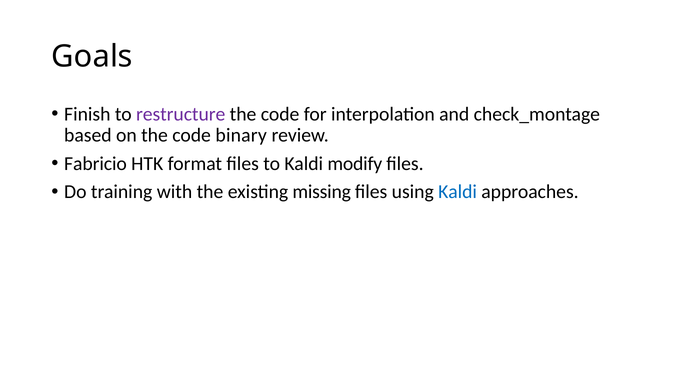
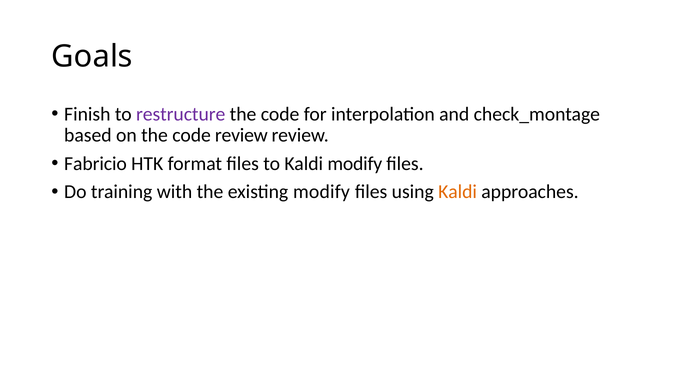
code binary: binary -> review (241, 135)
existing missing: missing -> modify (321, 192)
Kaldi colour: blue -> orange (458, 192)
